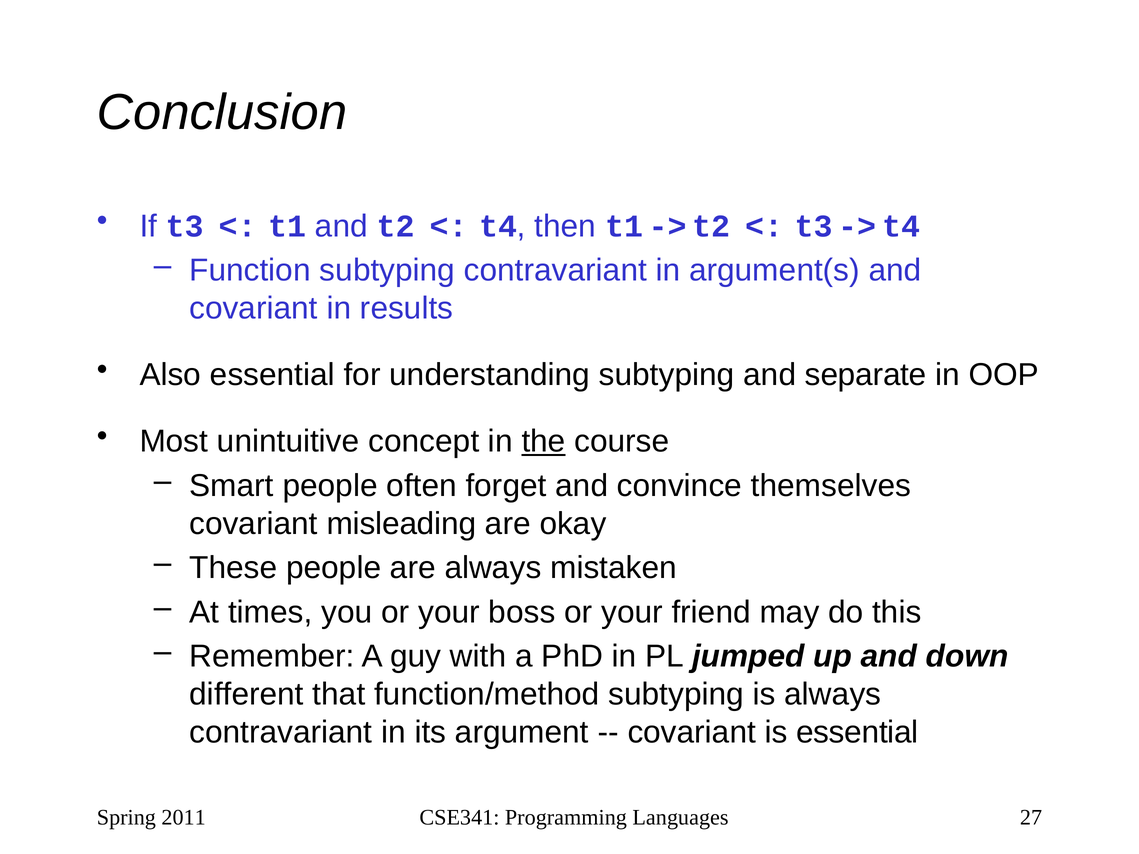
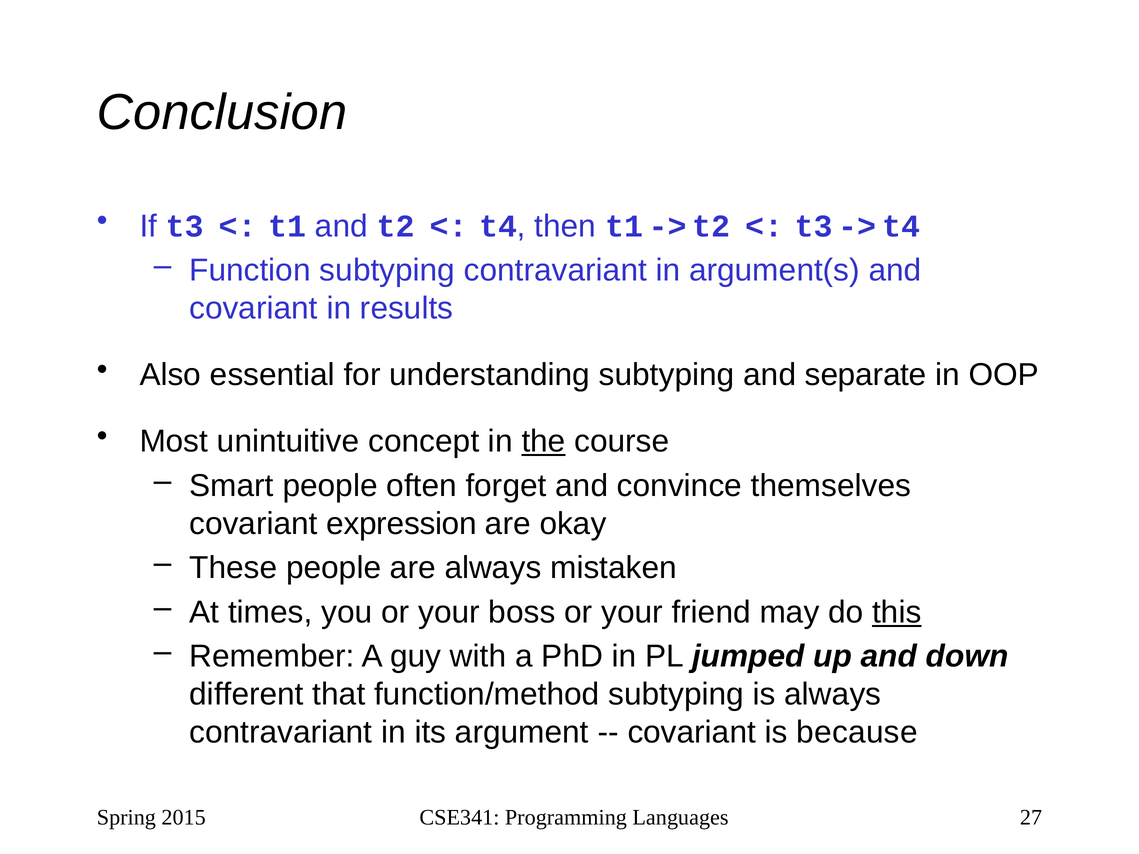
misleading: misleading -> expression (402, 524)
this underline: none -> present (897, 612)
is essential: essential -> because (857, 733)
2011: 2011 -> 2015 (184, 818)
